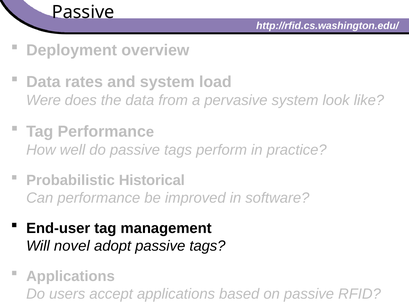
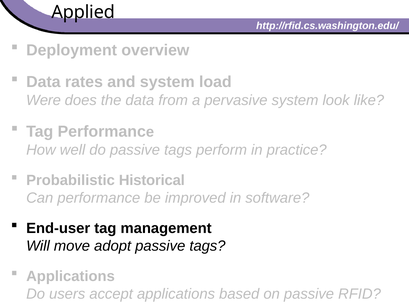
Passive: Passive -> Applied (83, 12)
novel: novel -> move (72, 246)
